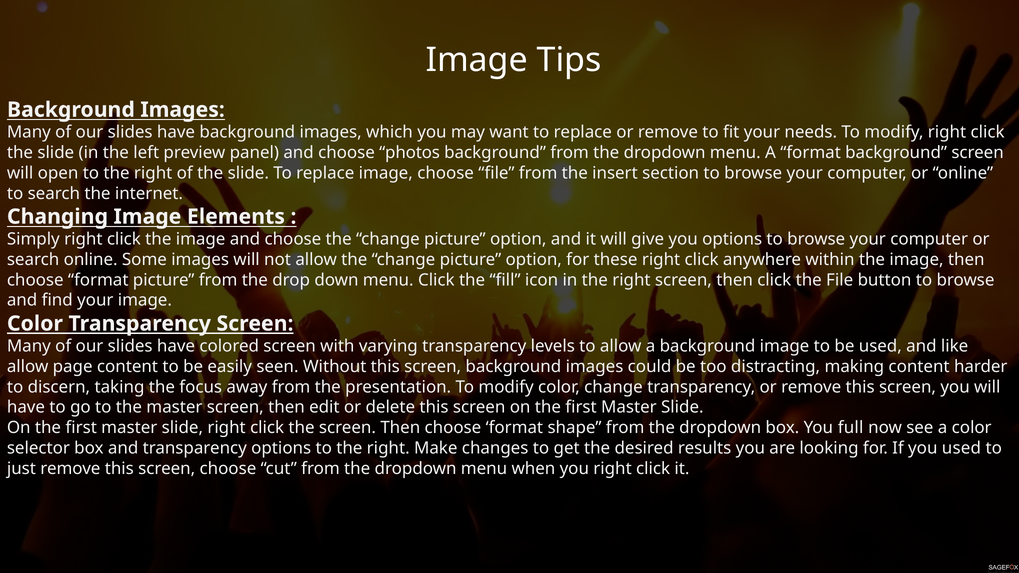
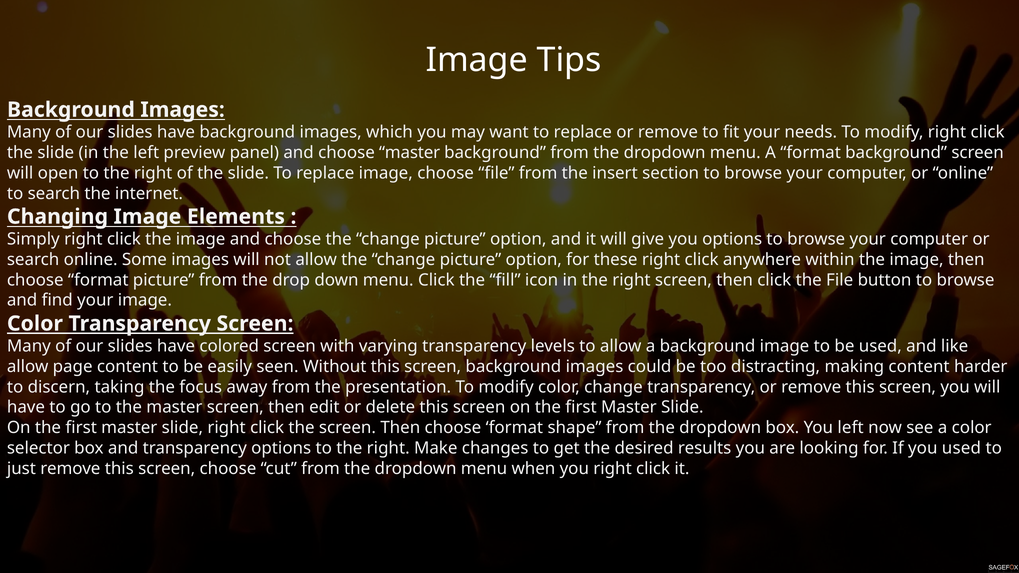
choose photos: photos -> master (410, 153)
You full: full -> left (851, 428)
